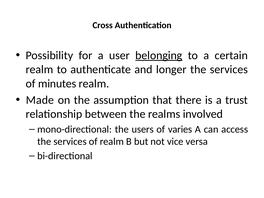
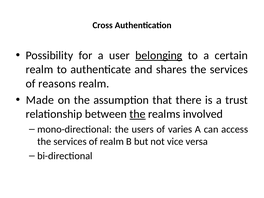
longer: longer -> shares (171, 69)
minutes: minutes -> reasons (57, 84)
the underline: none -> present (138, 114)
